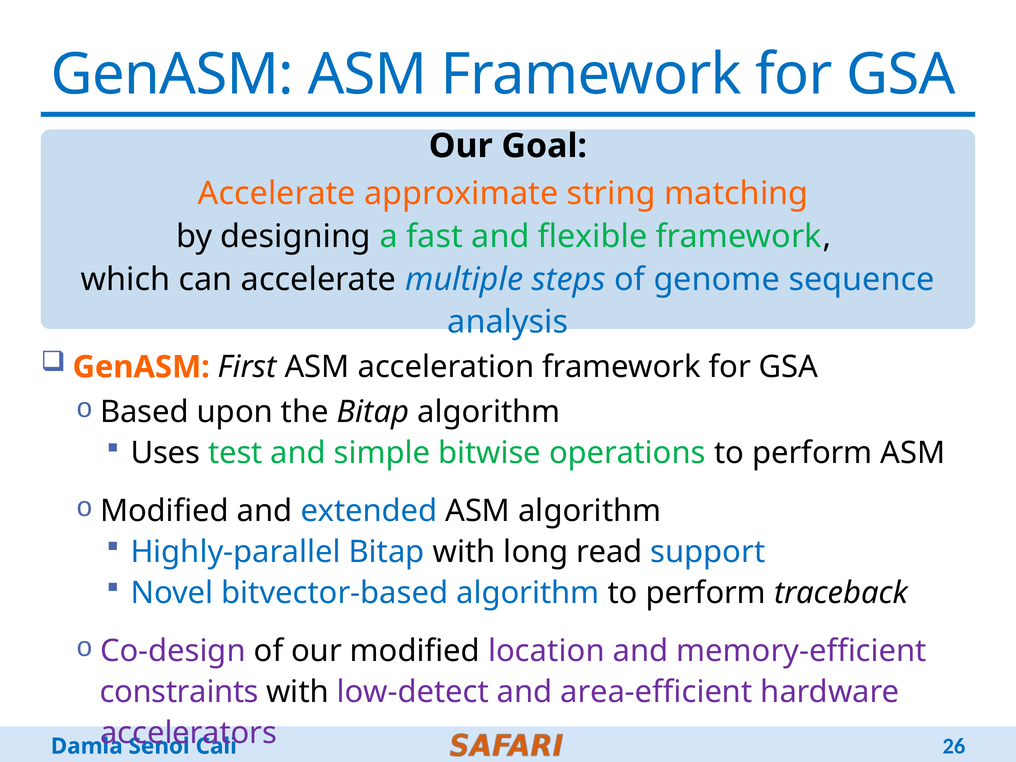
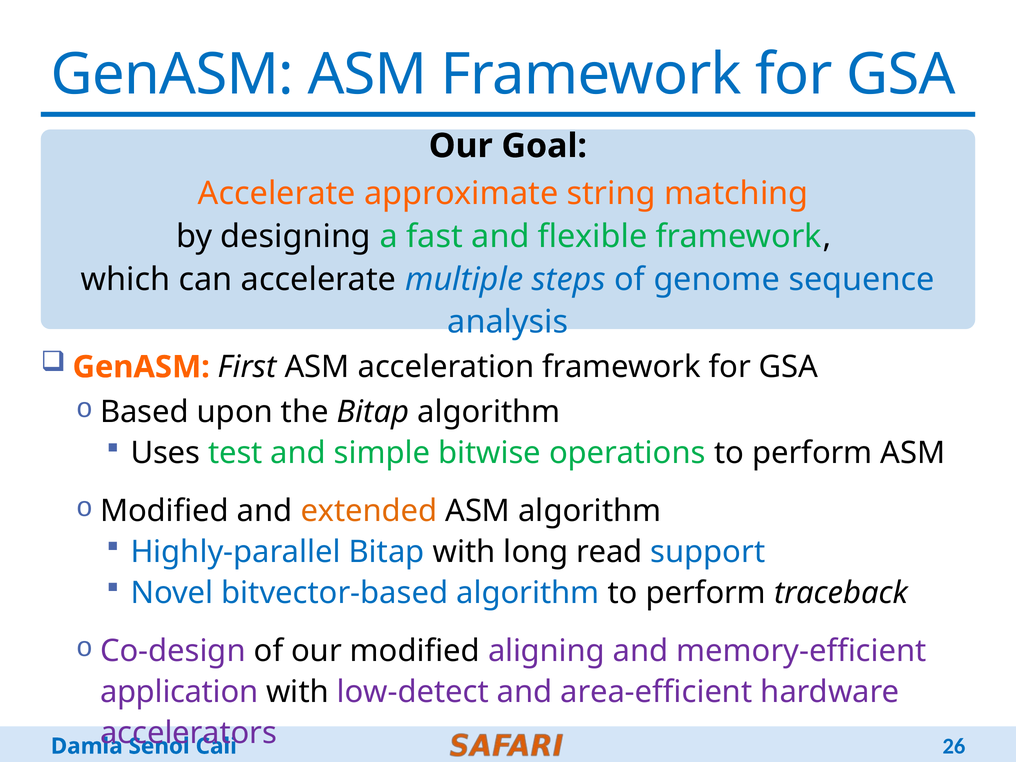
extended colour: blue -> orange (369, 511)
location: location -> aligning (546, 651)
constraints: constraints -> application (179, 692)
